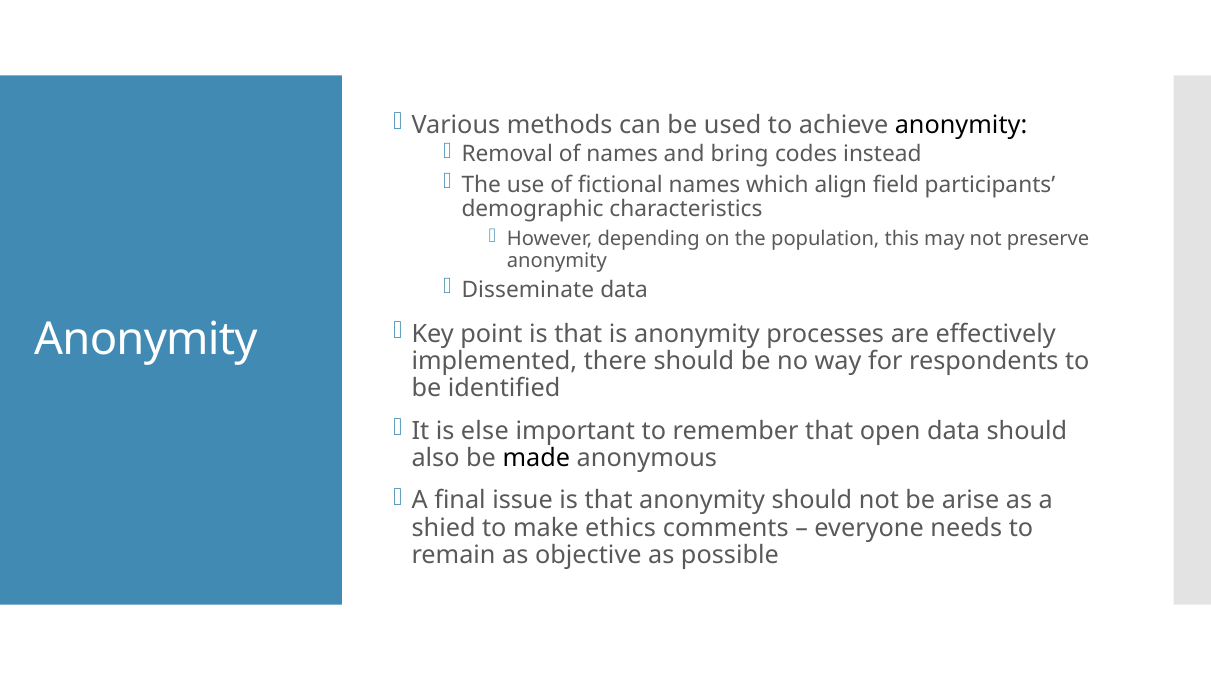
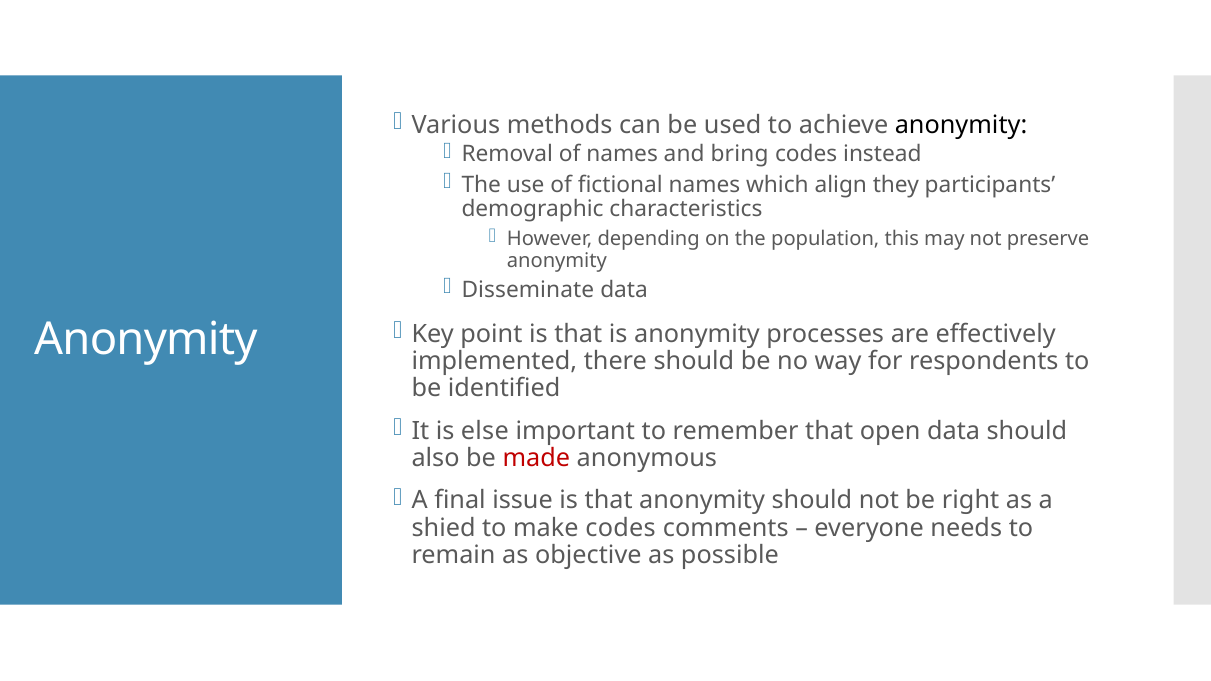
field: field -> they (896, 185)
made colour: black -> red (536, 458)
arise: arise -> right (971, 501)
make ethics: ethics -> codes (621, 528)
